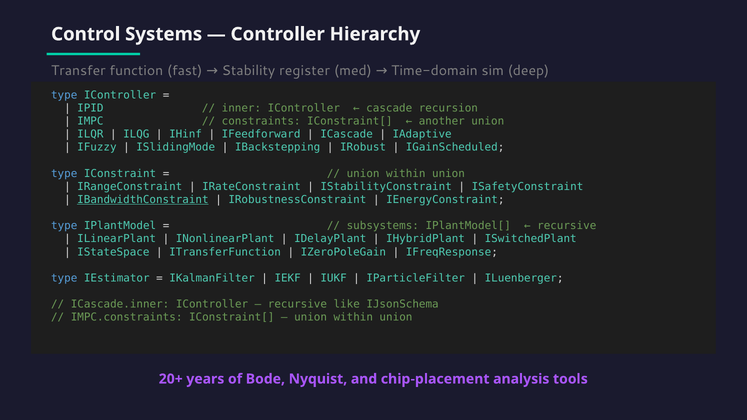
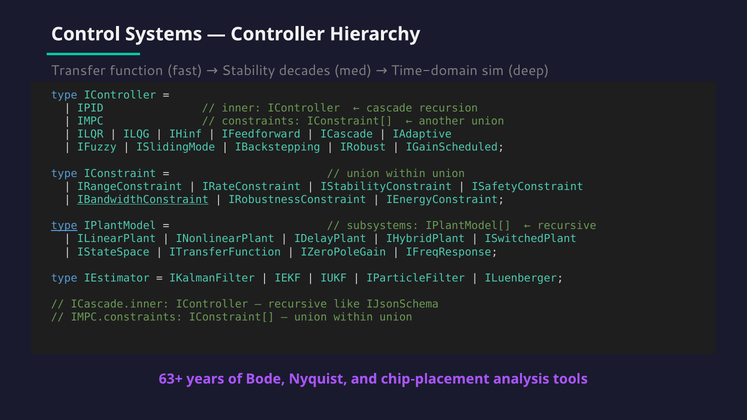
register: register -> decades (305, 71)
type underline: none -> present (64, 226)
20+: 20+ -> 63+ (171, 379)
